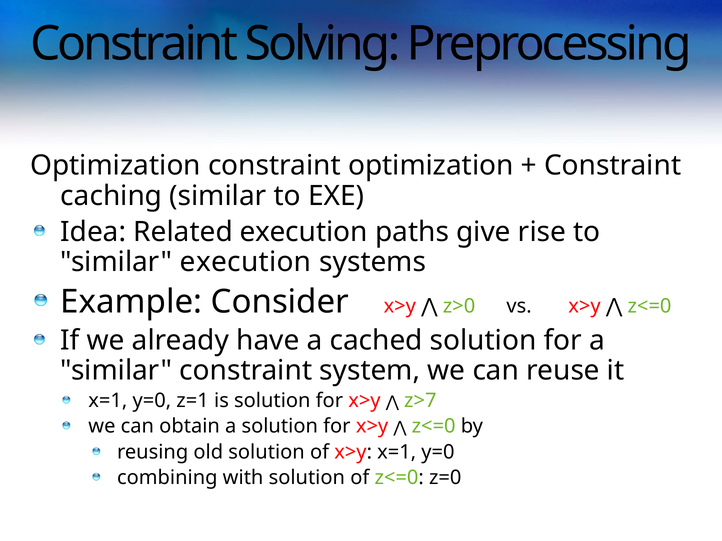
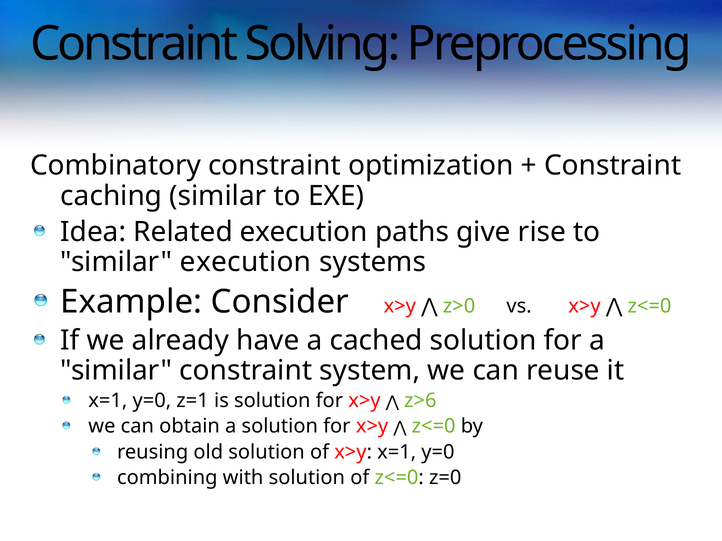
Optimization: Optimization -> Combinatory (116, 166)
z>7: z>7 -> z>6 (420, 401)
